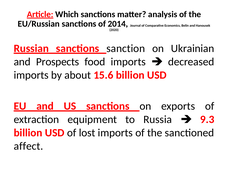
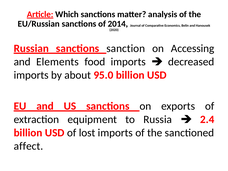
Ukrainian: Ukrainian -> Accessing (193, 48)
Prospects: Prospects -> Elements (58, 62)
15.6: 15.6 -> 95.0 (103, 75)
9.3: 9.3 -> 2.4 (207, 119)
